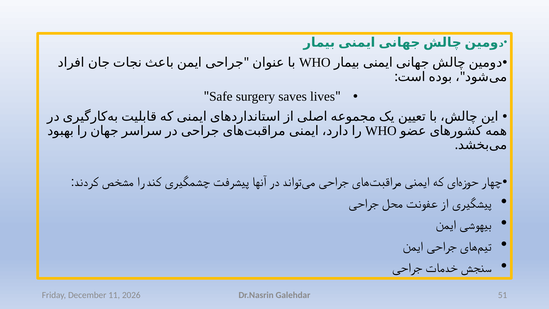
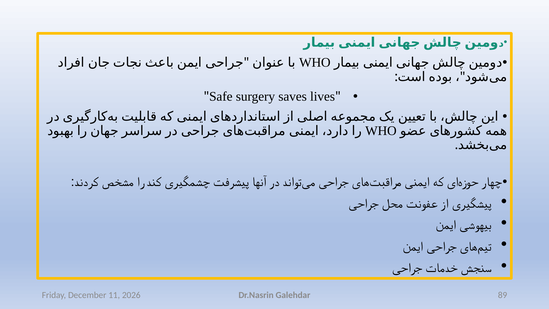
51: 51 -> 89 (503, 295)
